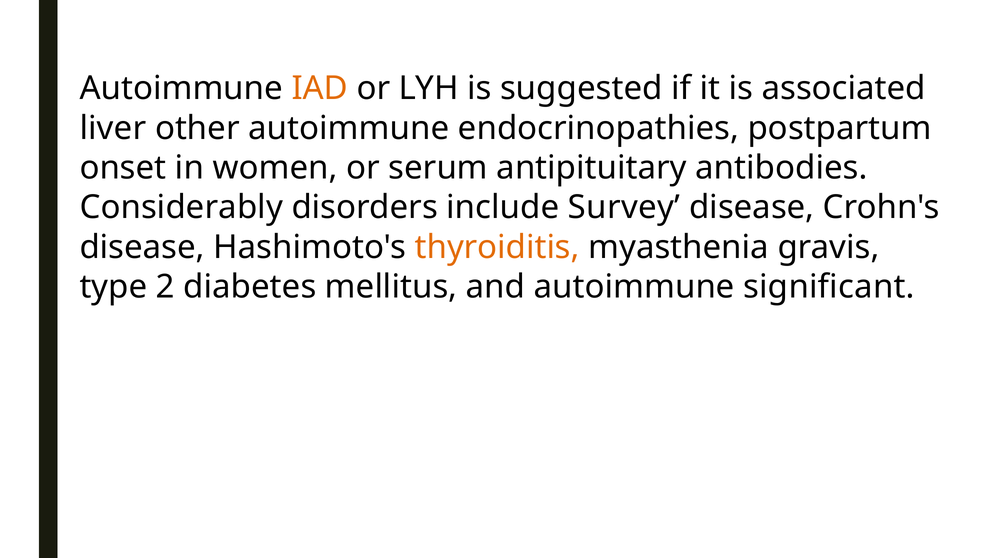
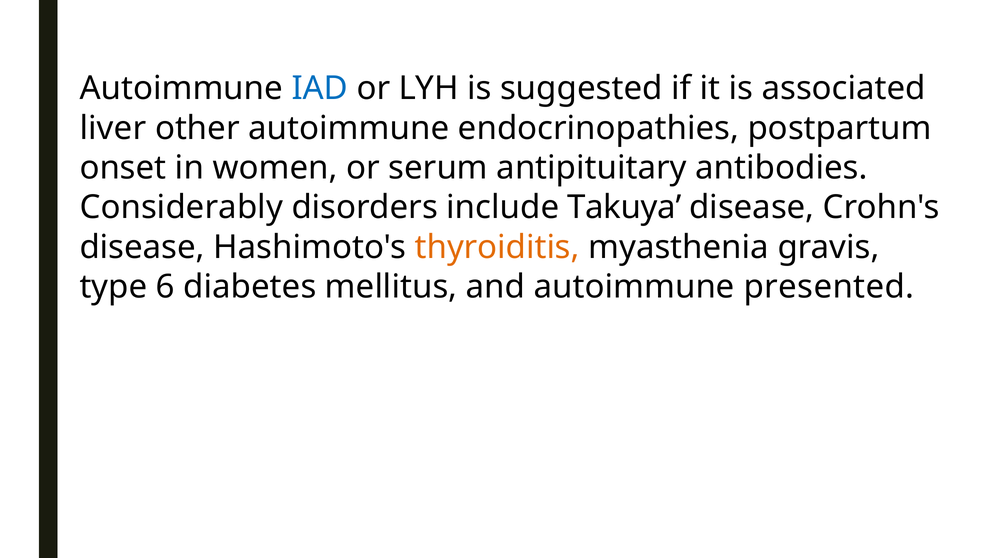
IAD colour: orange -> blue (320, 88)
Survey: Survey -> Takuya (624, 208)
2: 2 -> 6 (165, 287)
significant: significant -> presented (829, 287)
